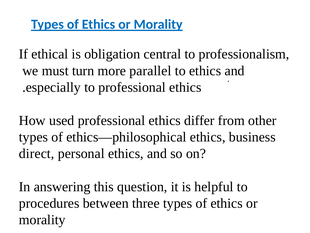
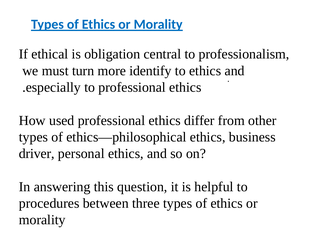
parallel: parallel -> identify (151, 71)
direct: direct -> driver (37, 153)
